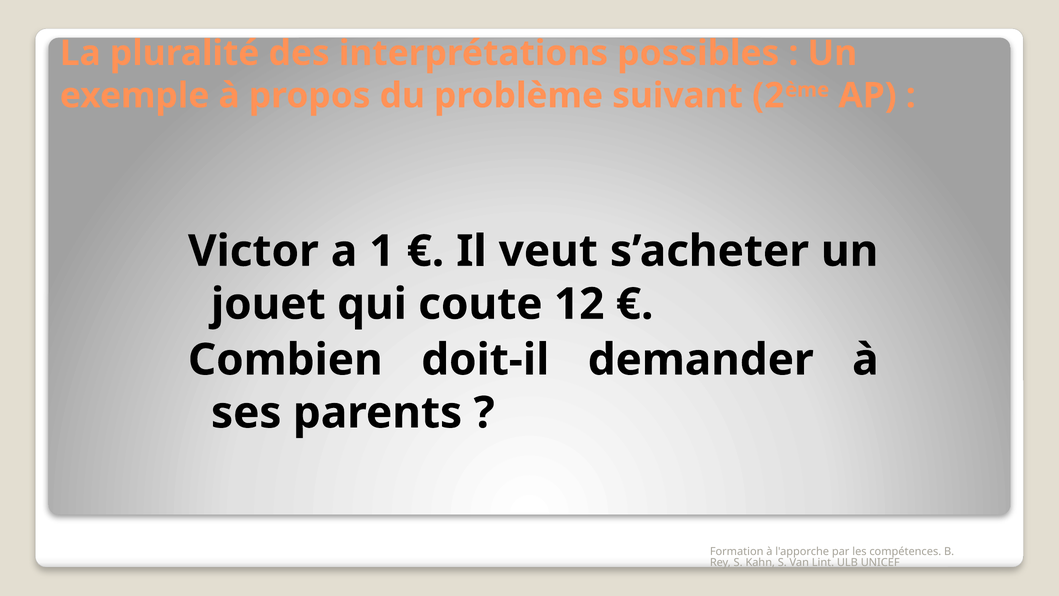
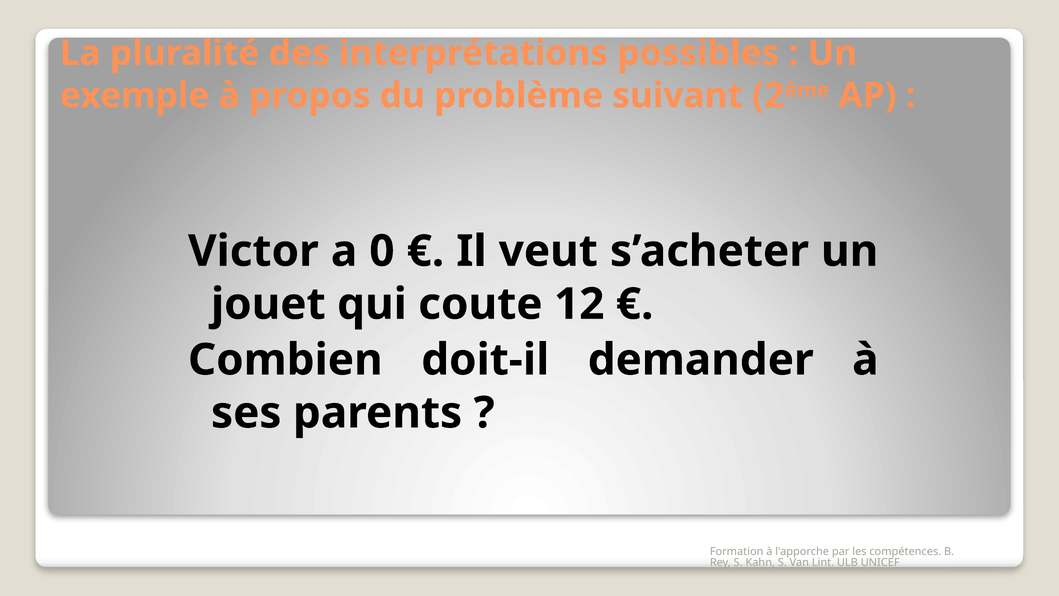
1: 1 -> 0 (382, 251)
